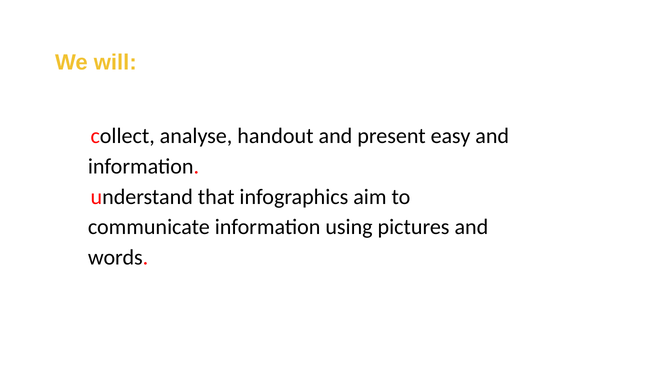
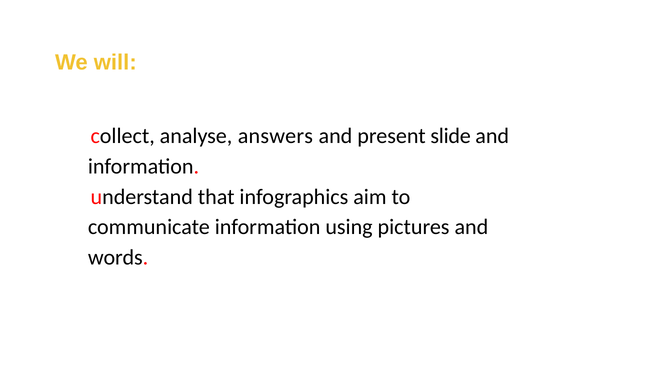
handout: handout -> answers (275, 136)
easy: easy -> slide (451, 136)
